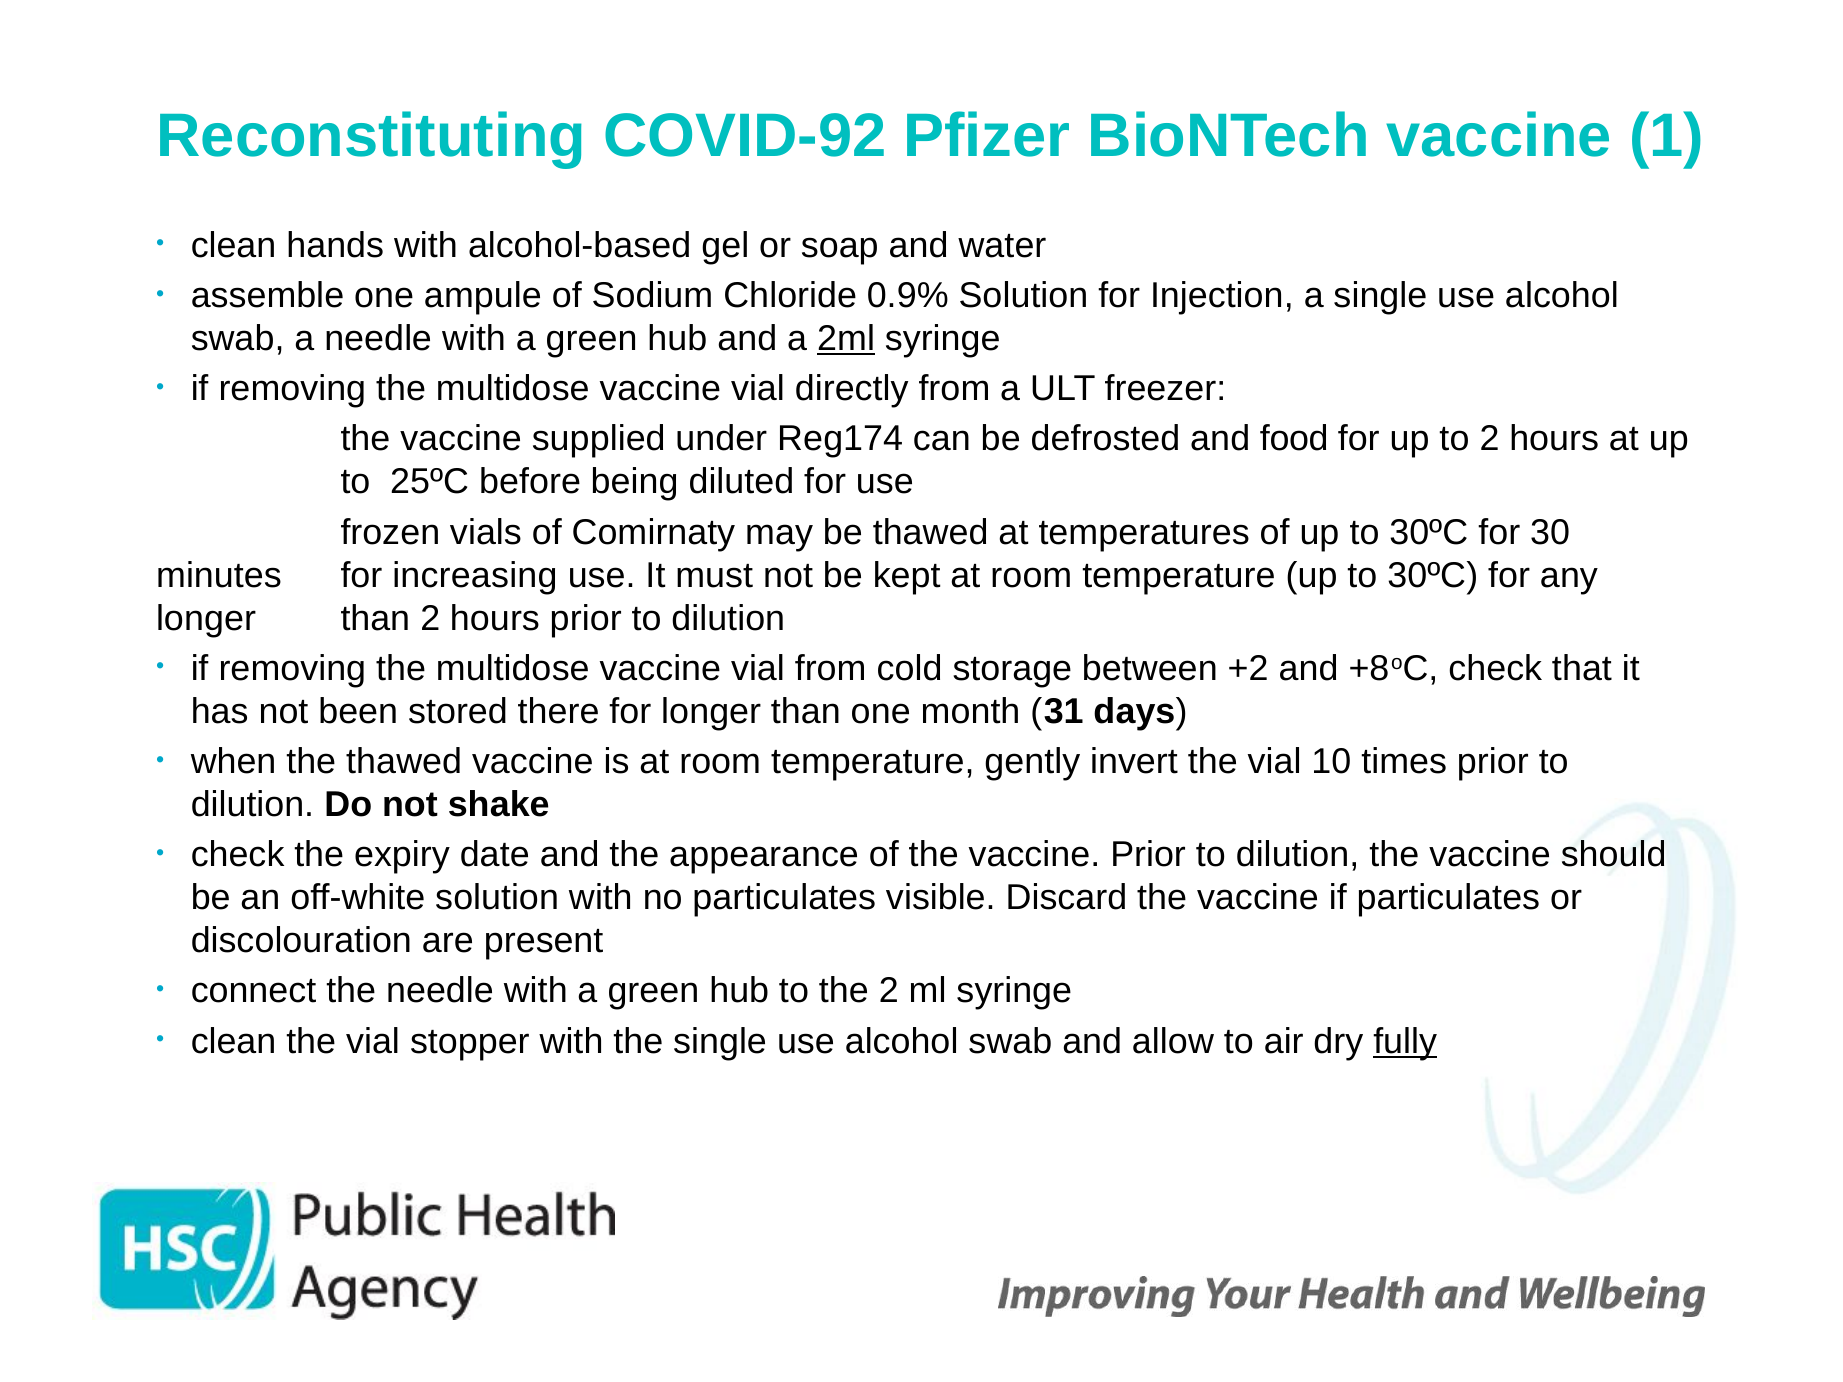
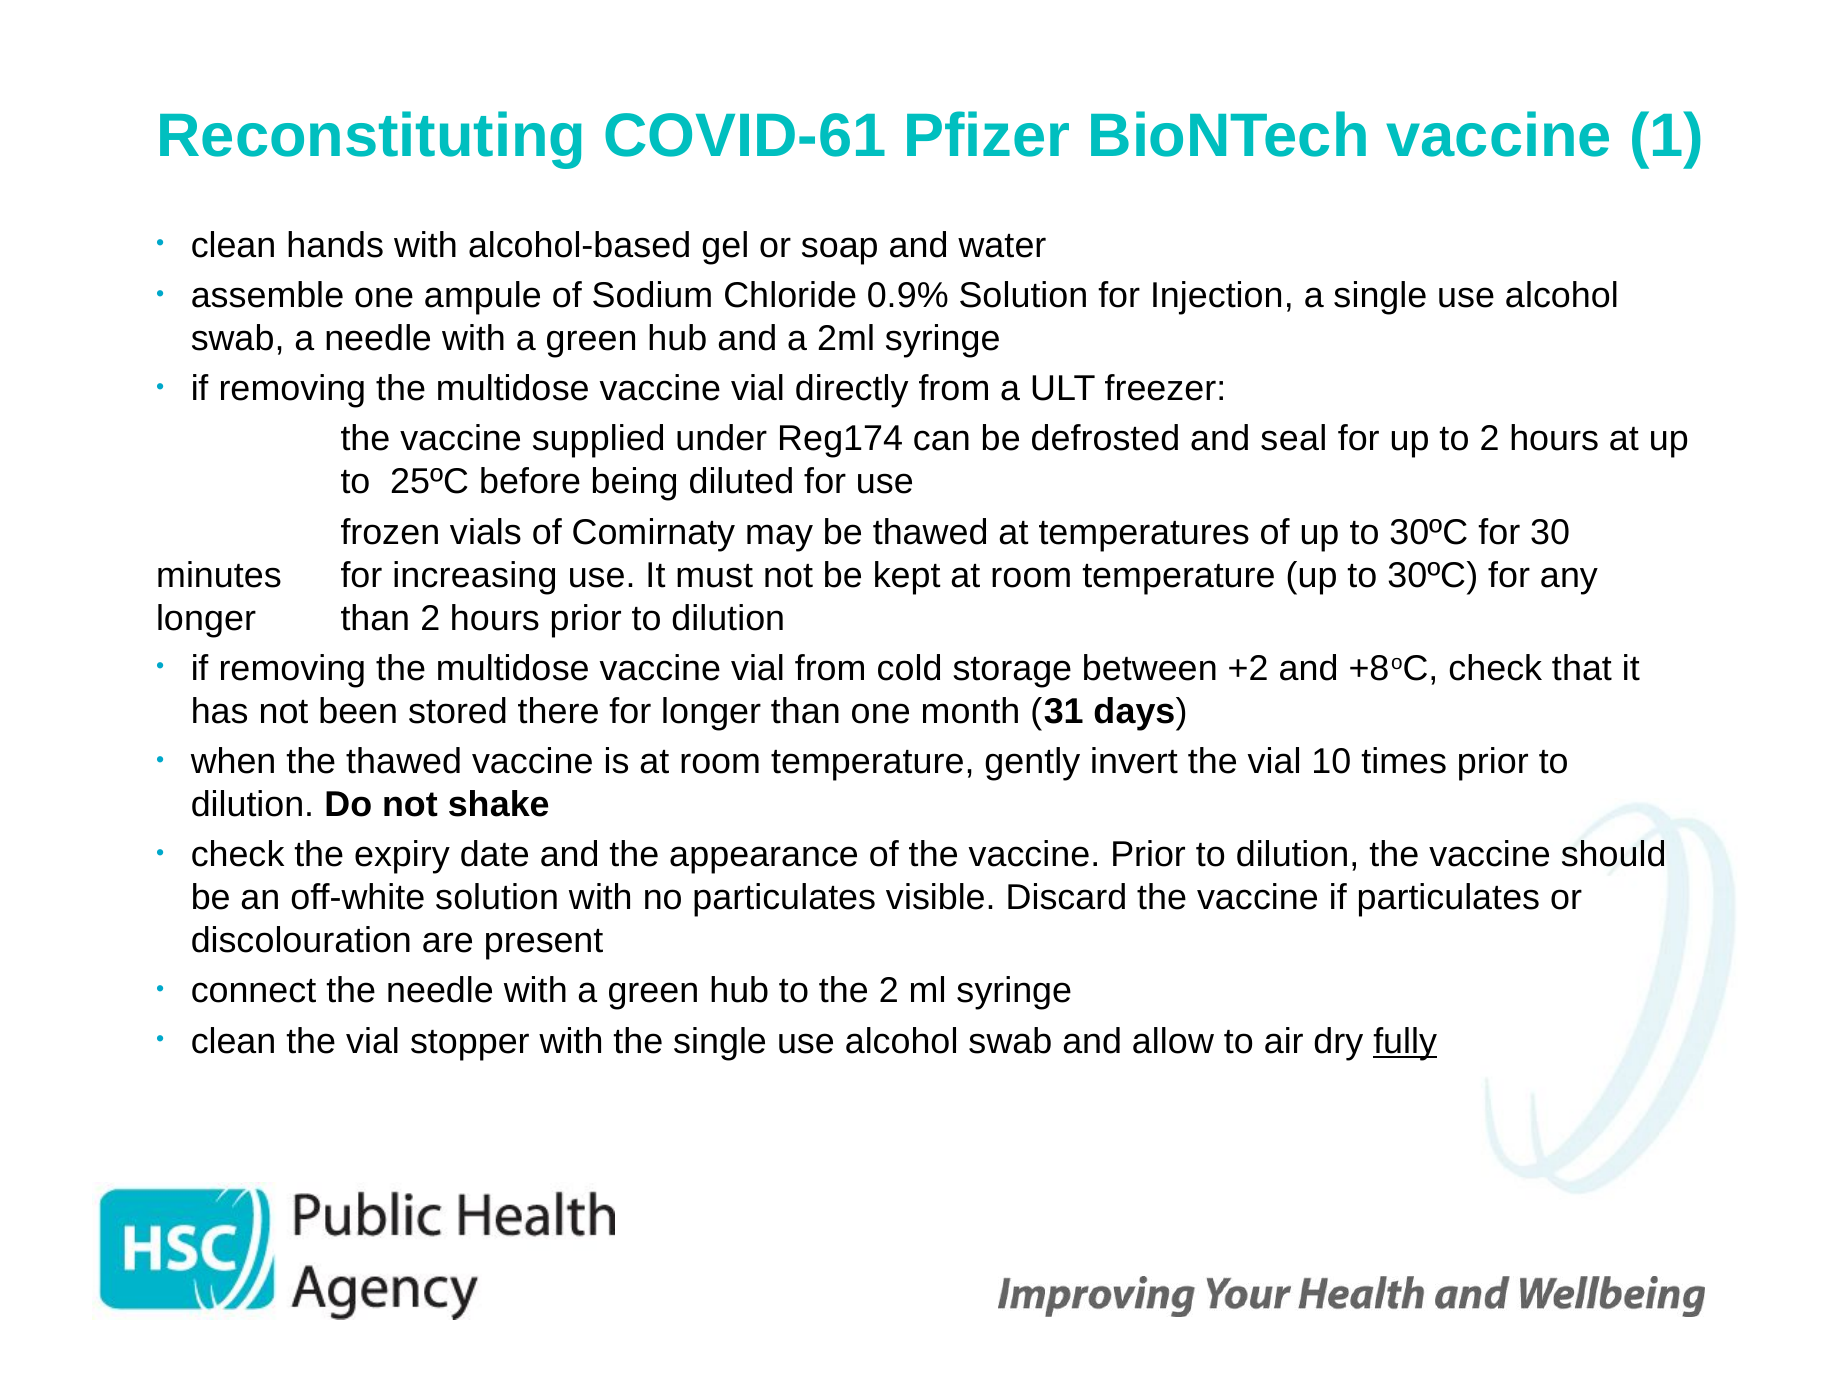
COVID-92: COVID-92 -> COVID-61 (745, 137)
2ml underline: present -> none (846, 339)
food: food -> seal (1294, 439)
